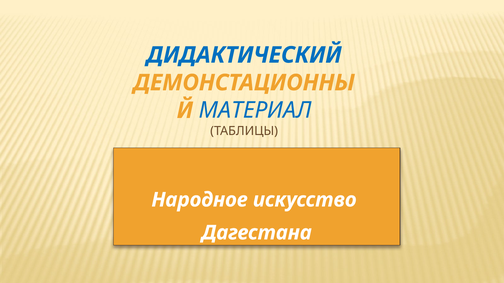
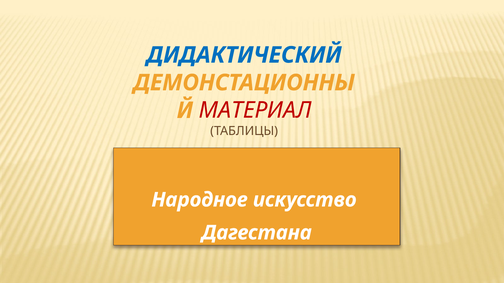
МАТЕРИАЛ colour: blue -> red (255, 111)
